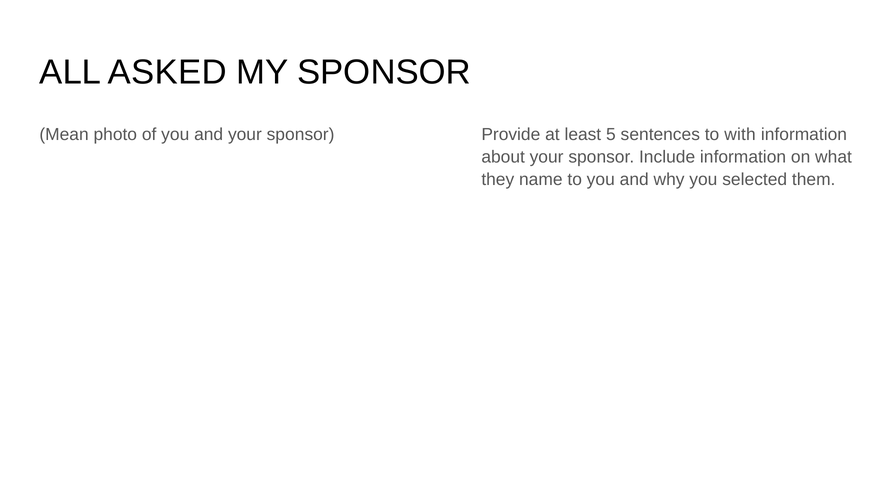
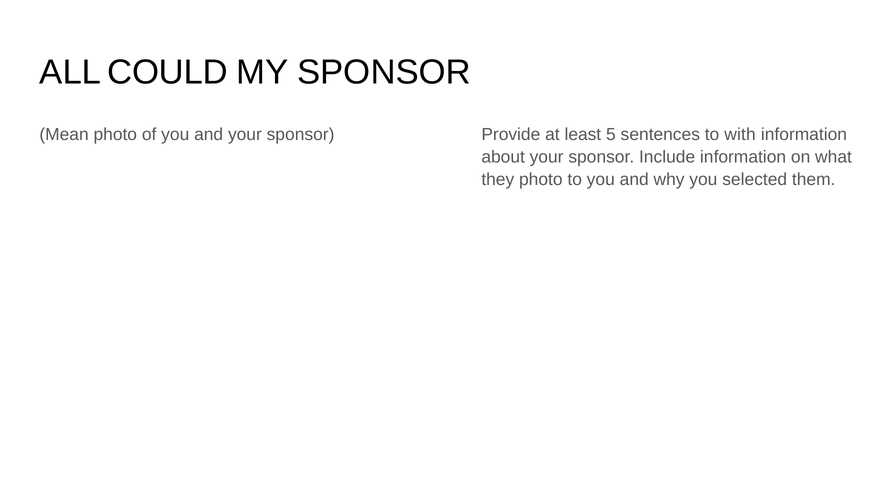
ASKED: ASKED -> COULD (168, 72)
they name: name -> photo (541, 180)
